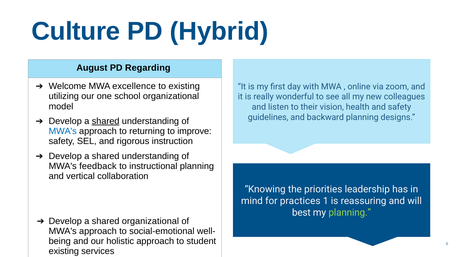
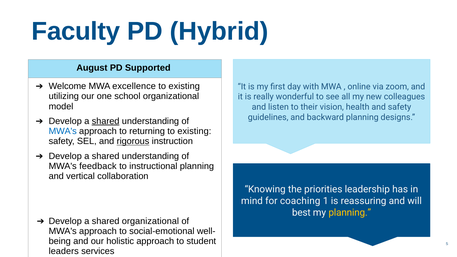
Culture: Culture -> Faculty (76, 31)
Regarding: Regarding -> Supported (148, 68)
returning to improve: improve -> existing (194, 131)
rigorous underline: none -> present (133, 141)
practices: practices -> coaching (300, 201)
planning colour: light green -> yellow (350, 213)
existing: existing -> leaders (64, 251)
